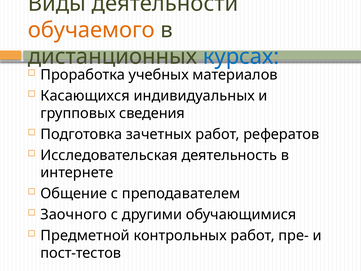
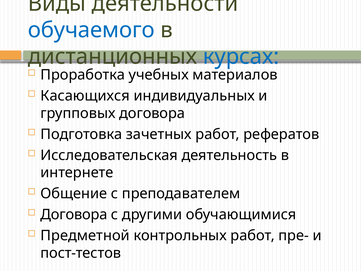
обучаемого colour: orange -> blue (91, 30)
групповых сведения: сведения -> договора (152, 113)
Заочного: Заочного -> Договора (74, 214)
